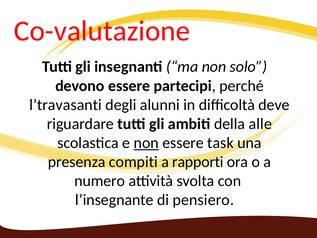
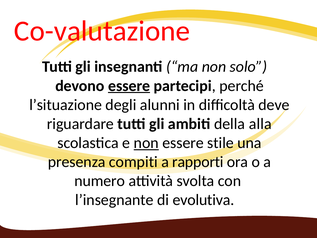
essere underline: none -> present (129, 86)
l’travasanti: l’travasanti -> l’situazione (66, 105)
alle: alle -> alla (260, 124)
task: task -> stile (220, 143)
pensiero: pensiero -> evolutiva (203, 200)
